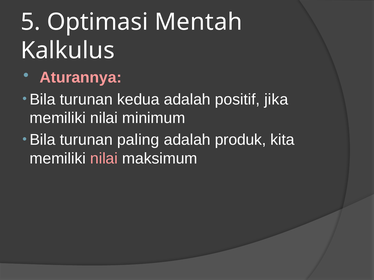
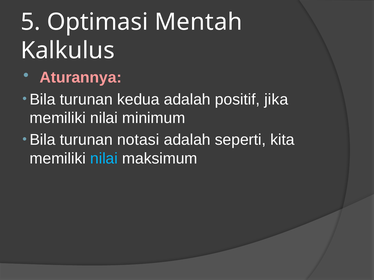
paling: paling -> notasi (138, 140)
produk: produk -> seperti (240, 140)
nilai colour: pink -> light blue (104, 159)
